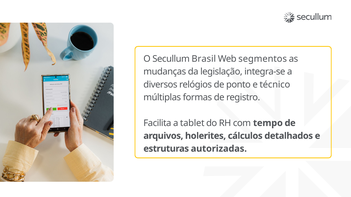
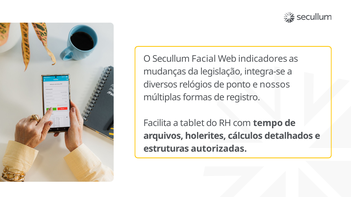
Brasil: Brasil -> Facial (204, 59)
segmentos: segmentos -> indicadores (263, 59)
técnico: técnico -> nossos (275, 85)
